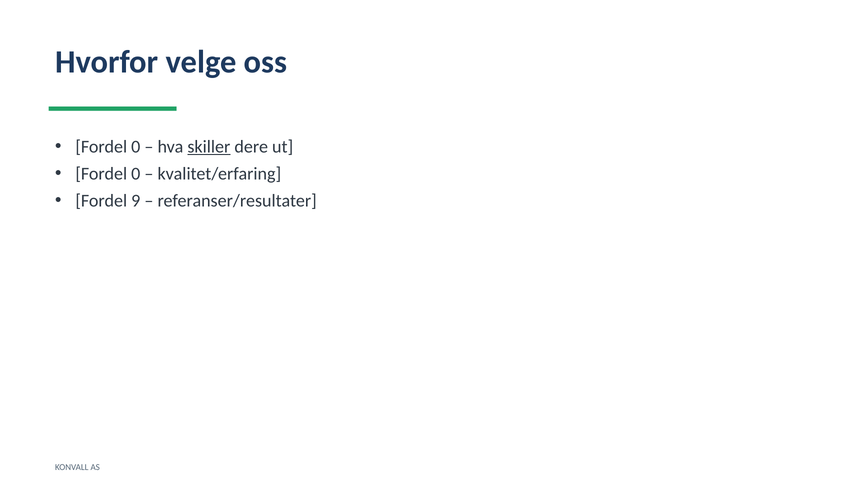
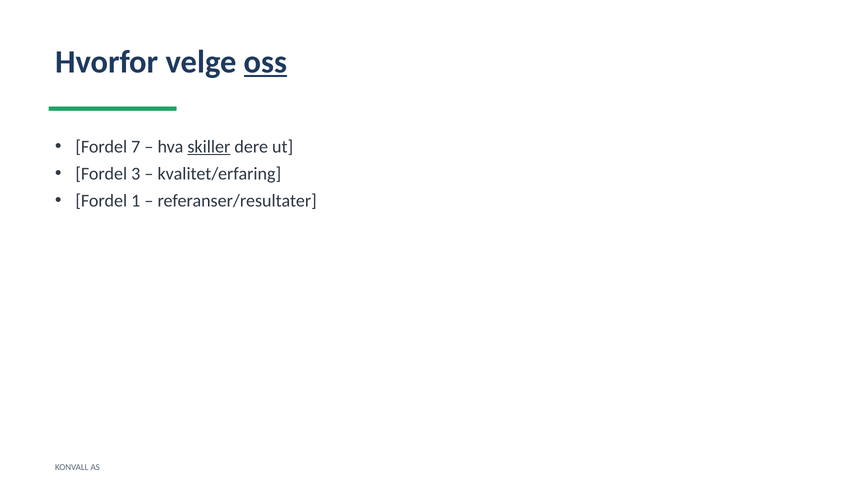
oss underline: none -> present (265, 62)
0: 0 -> 7 (136, 147)
0: 0 -> 3 (136, 174)
9: 9 -> 1 (136, 201)
